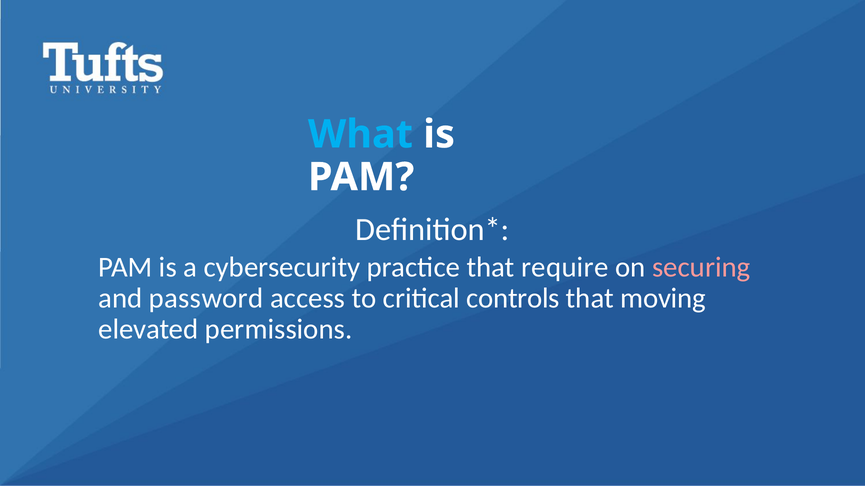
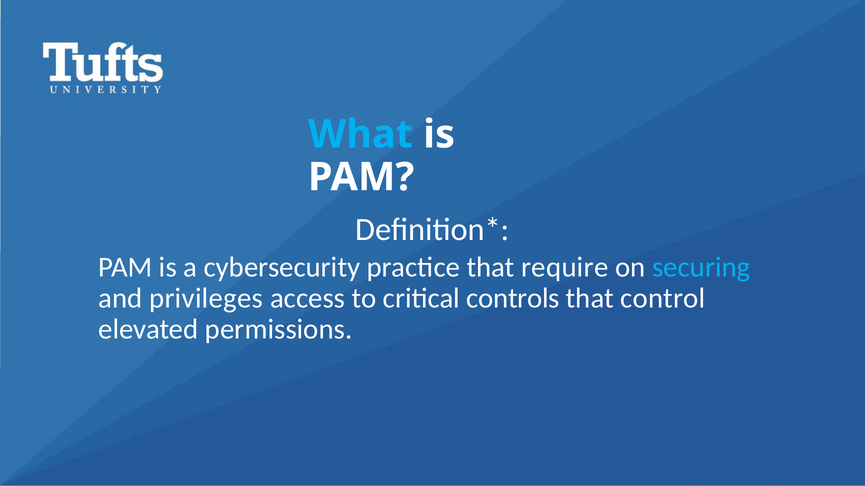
securing colour: pink -> light blue (701, 267)
password: password -> privileges (206, 298)
moving: moving -> control (663, 298)
